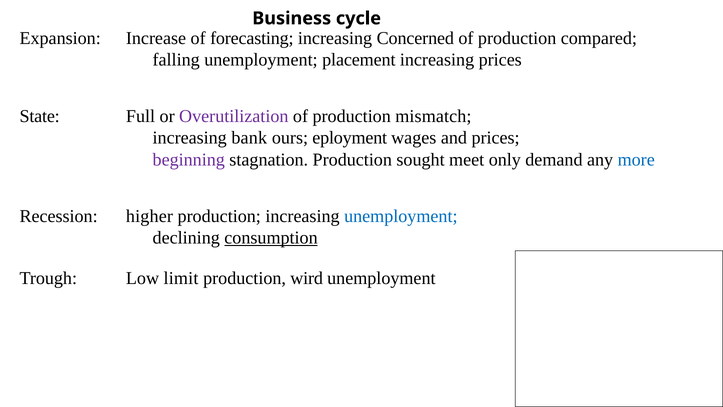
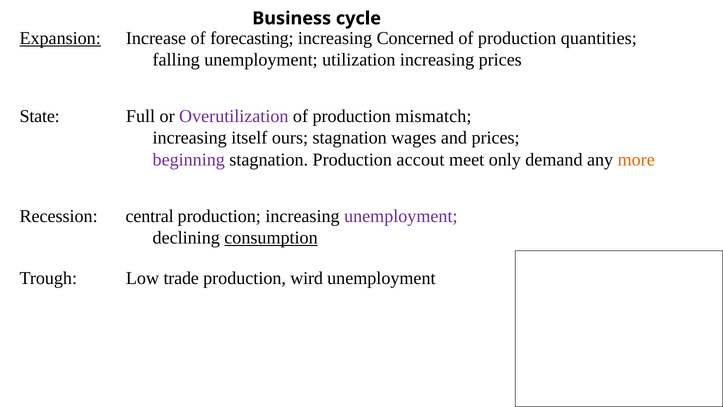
Expansion underline: none -> present (60, 38)
compared: compared -> quantities (599, 38)
placement: placement -> utilization (359, 60)
bank: bank -> itself (249, 138)
ours eployment: eployment -> stagnation (350, 138)
sought: sought -> accout (420, 160)
more colour: blue -> orange (636, 160)
higher: higher -> central (150, 216)
unemployment colour: blue -> purple (401, 216)
limit: limit -> trade (181, 278)
